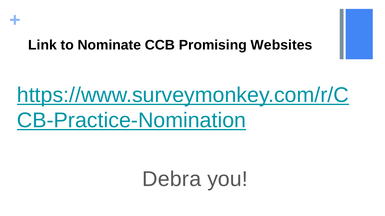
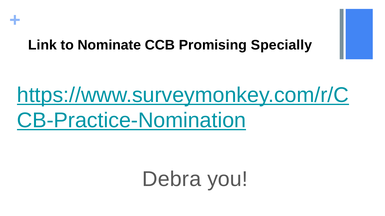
Websites: Websites -> Specially (282, 45)
